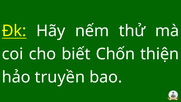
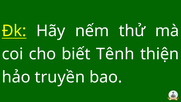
Chốn: Chốn -> Tênh (115, 54)
